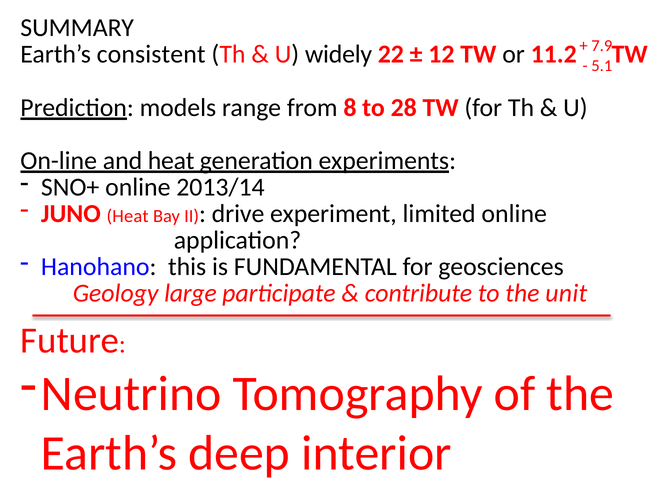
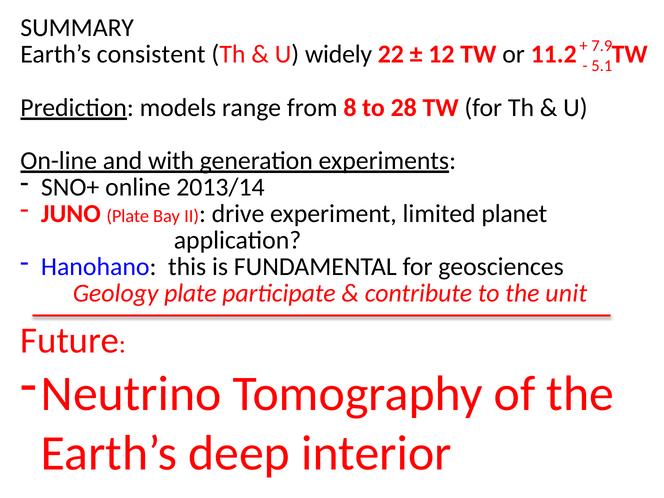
and heat: heat -> with (171, 161)
JUNO Heat: Heat -> Plate (128, 216)
limited online: online -> planet (514, 214)
Geology large: large -> plate (190, 293)
